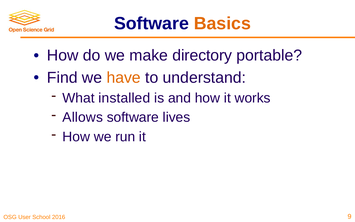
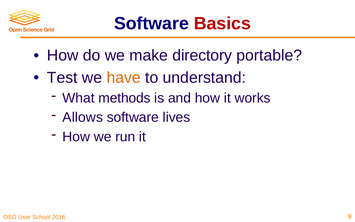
Basics colour: orange -> red (222, 23)
Find: Find -> Test (62, 78)
installed: installed -> methods (124, 98)
